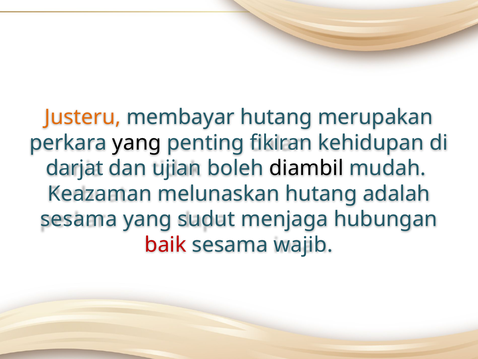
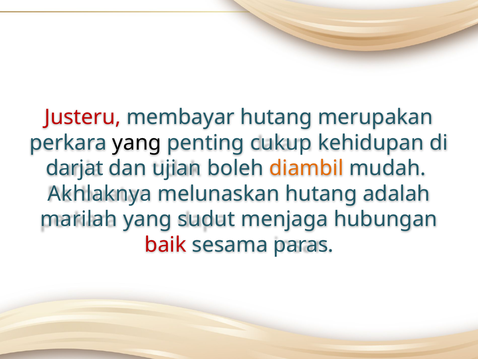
Justeru colour: orange -> red (83, 117)
fikiran: fikiran -> cukup (281, 142)
diambil colour: black -> orange (306, 168)
Keazaman: Keazaman -> Akhlaknya (100, 193)
sesama: sesama -> marilah (79, 219)
wajib: wajib -> paras (303, 244)
